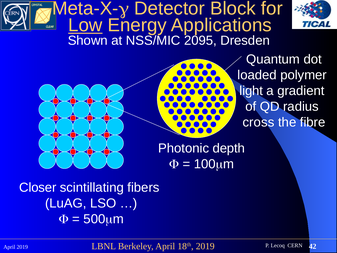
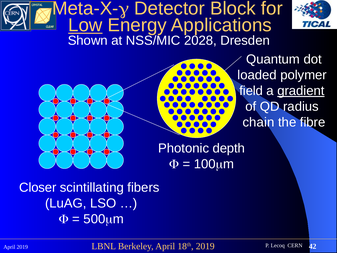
2095: 2095 -> 2028 (200, 41)
light: light -> field (251, 91)
gradient underline: none -> present (301, 91)
cross: cross -> chain (258, 122)
